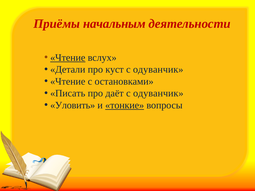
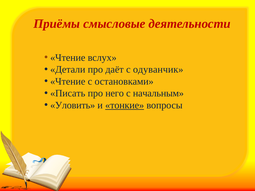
начальным: начальным -> смысловые (114, 24)
Чтение underline: present -> none (68, 58)
куст: куст -> даёт (115, 70)
даёт: даёт -> него (115, 93)
одуванчик: одуванчик -> начальным (158, 93)
